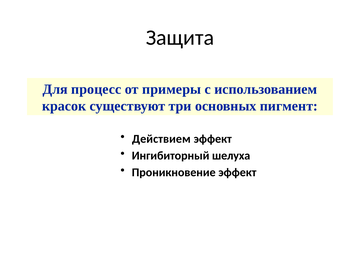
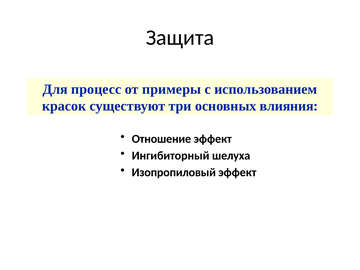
пигмент: пигмент -> влияния (289, 106)
Действием: Действием -> Отношение (161, 139)
Проникновение: Проникновение -> Изопропиловый (174, 172)
